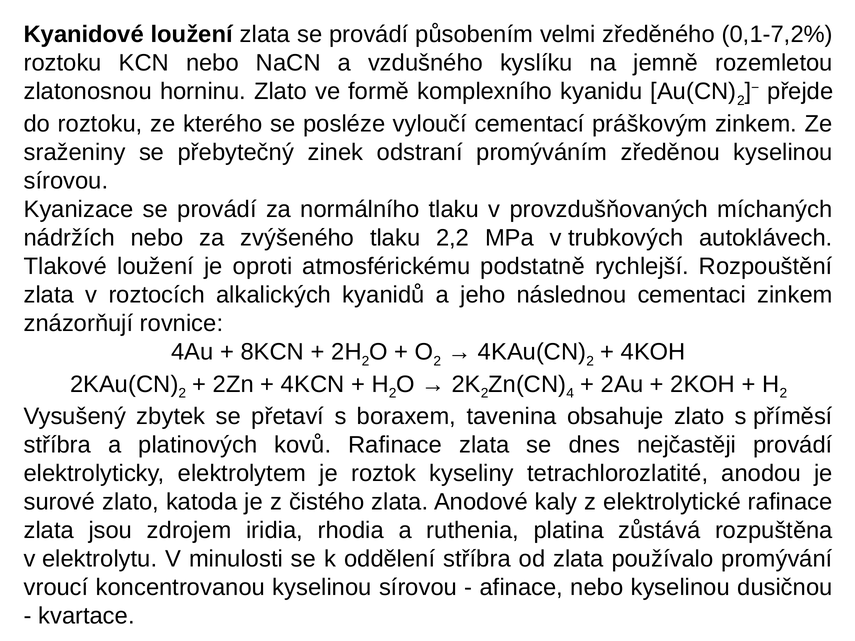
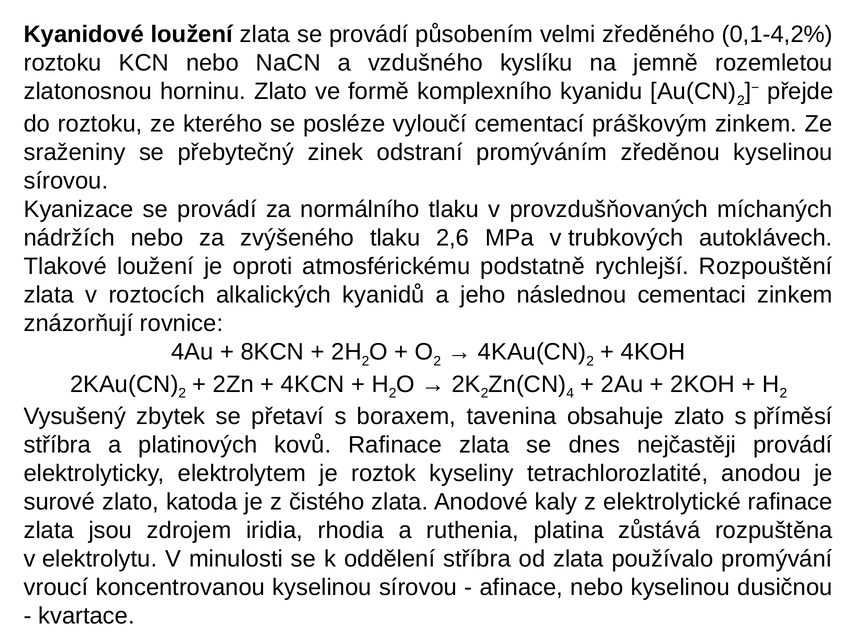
0,1-7,2%: 0,1-7,2% -> 0,1-4,2% (777, 34)
2,2: 2,2 -> 2,6 (453, 238)
